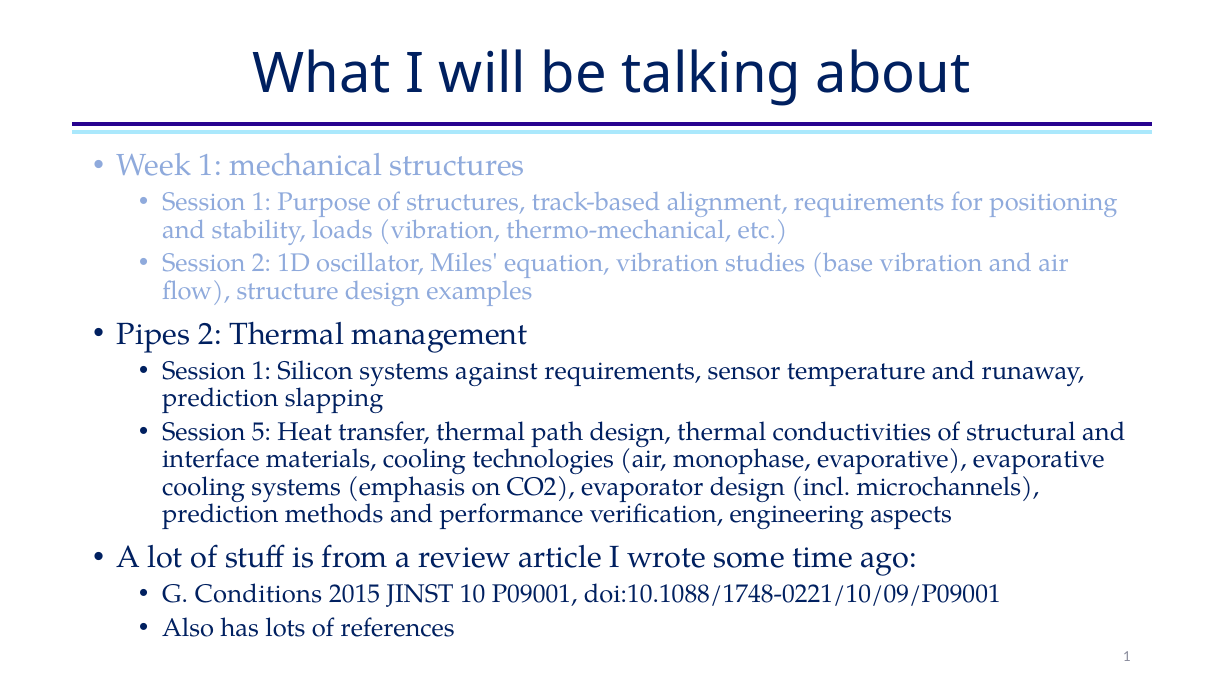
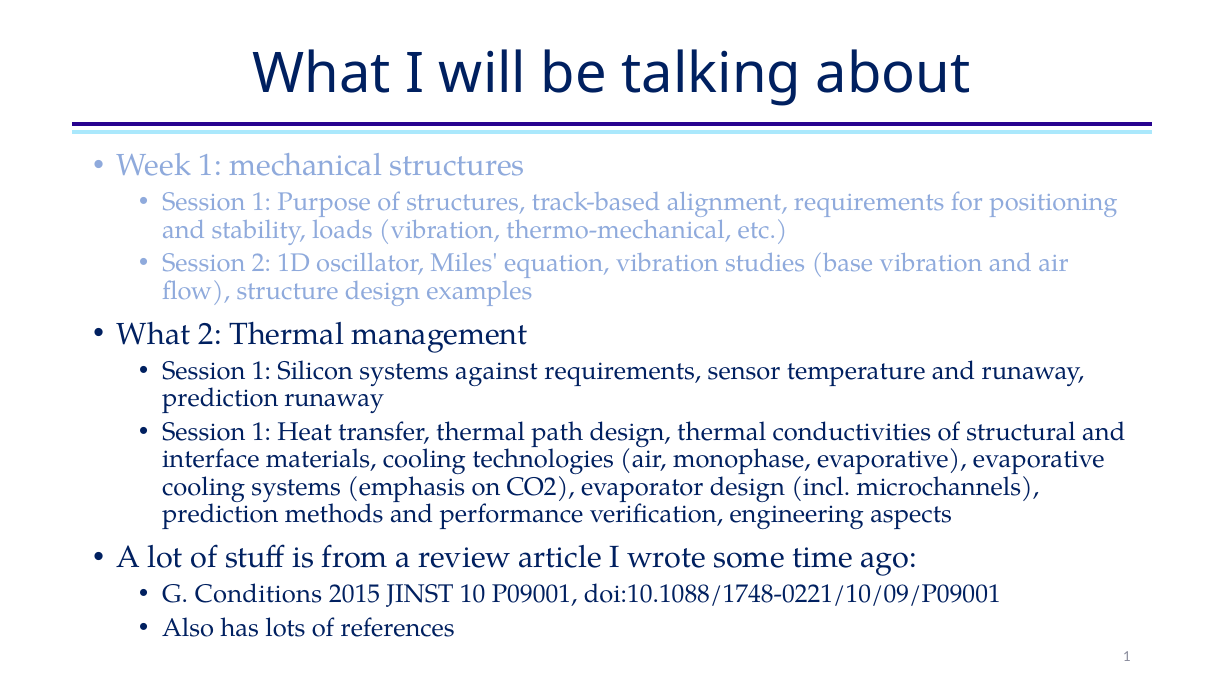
Pipes: Pipes -> What (154, 334)
prediction slapping: slapping -> runaway (334, 398)
5: 5 -> 1 (261, 432)
